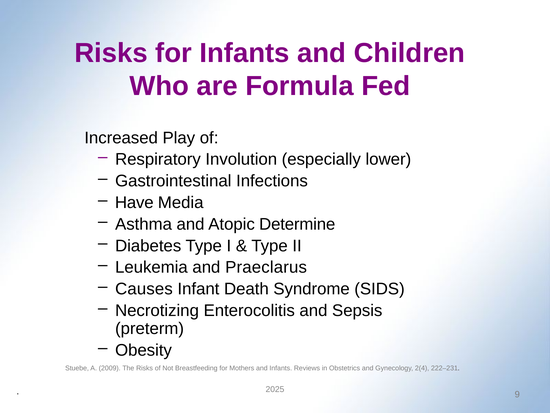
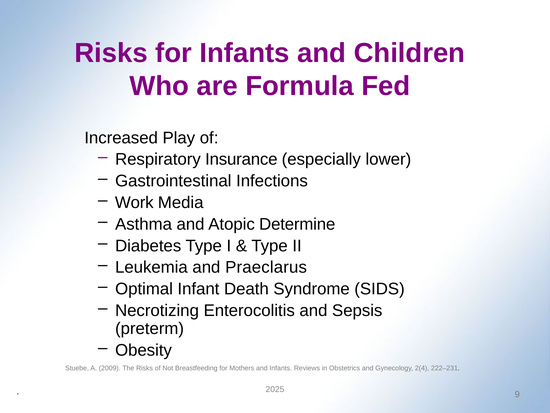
Involution: Involution -> Insurance (241, 159)
Have: Have -> Work (134, 202)
Causes: Causes -> Optimal (144, 289)
